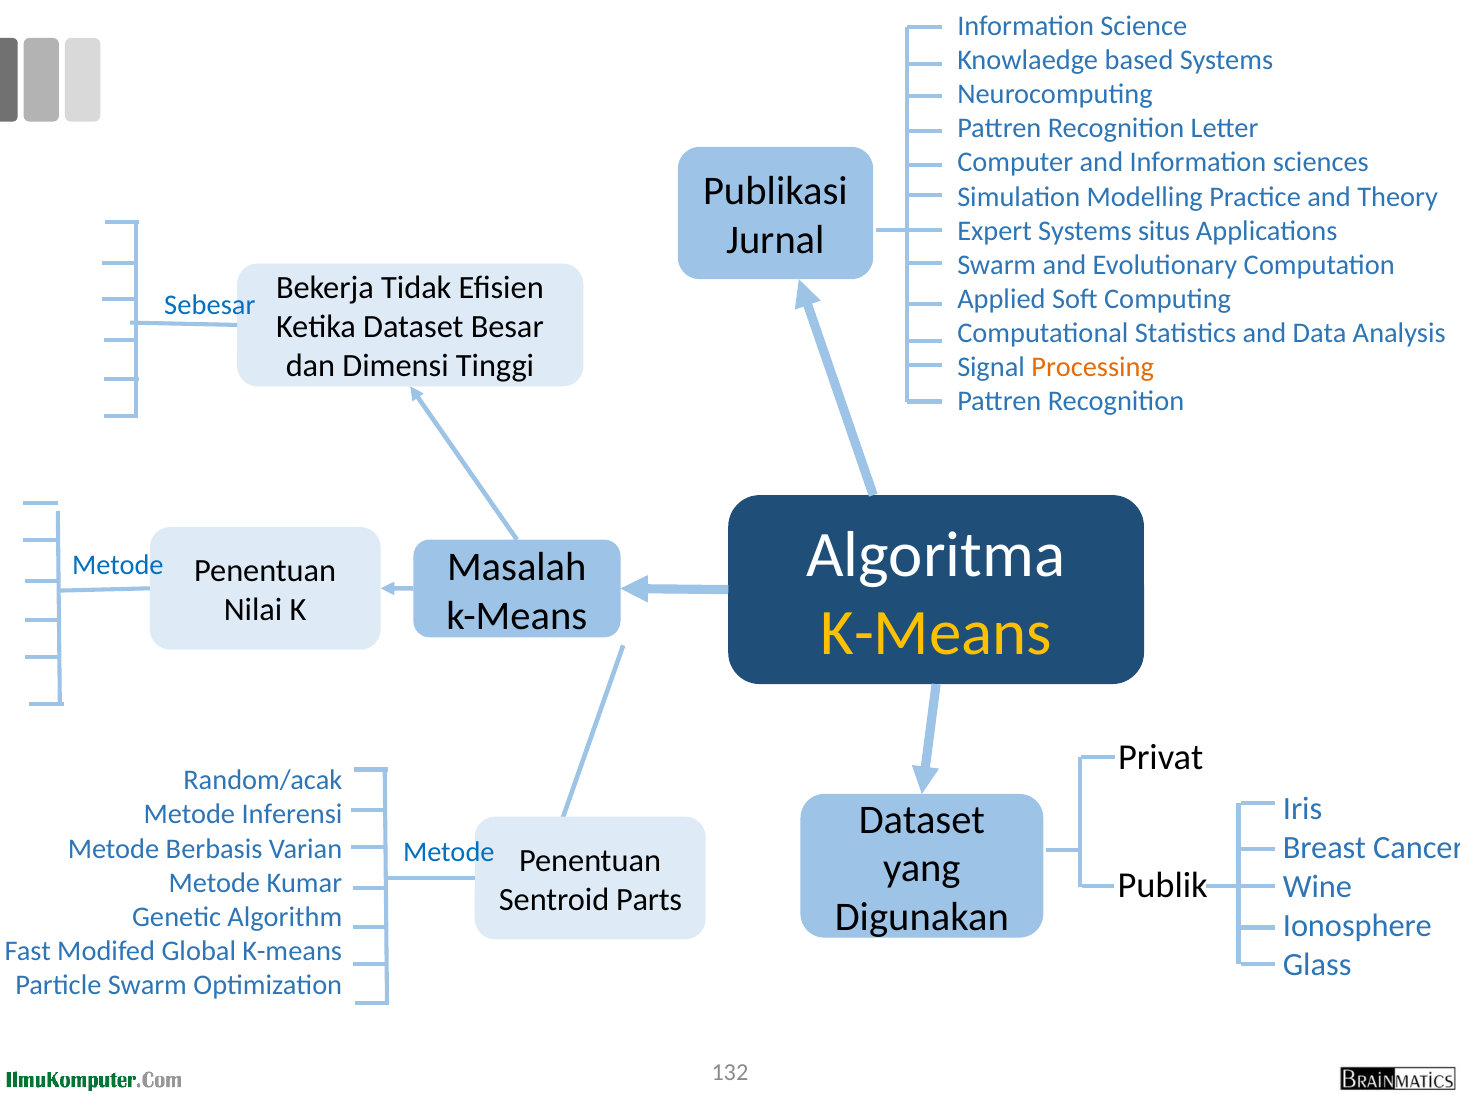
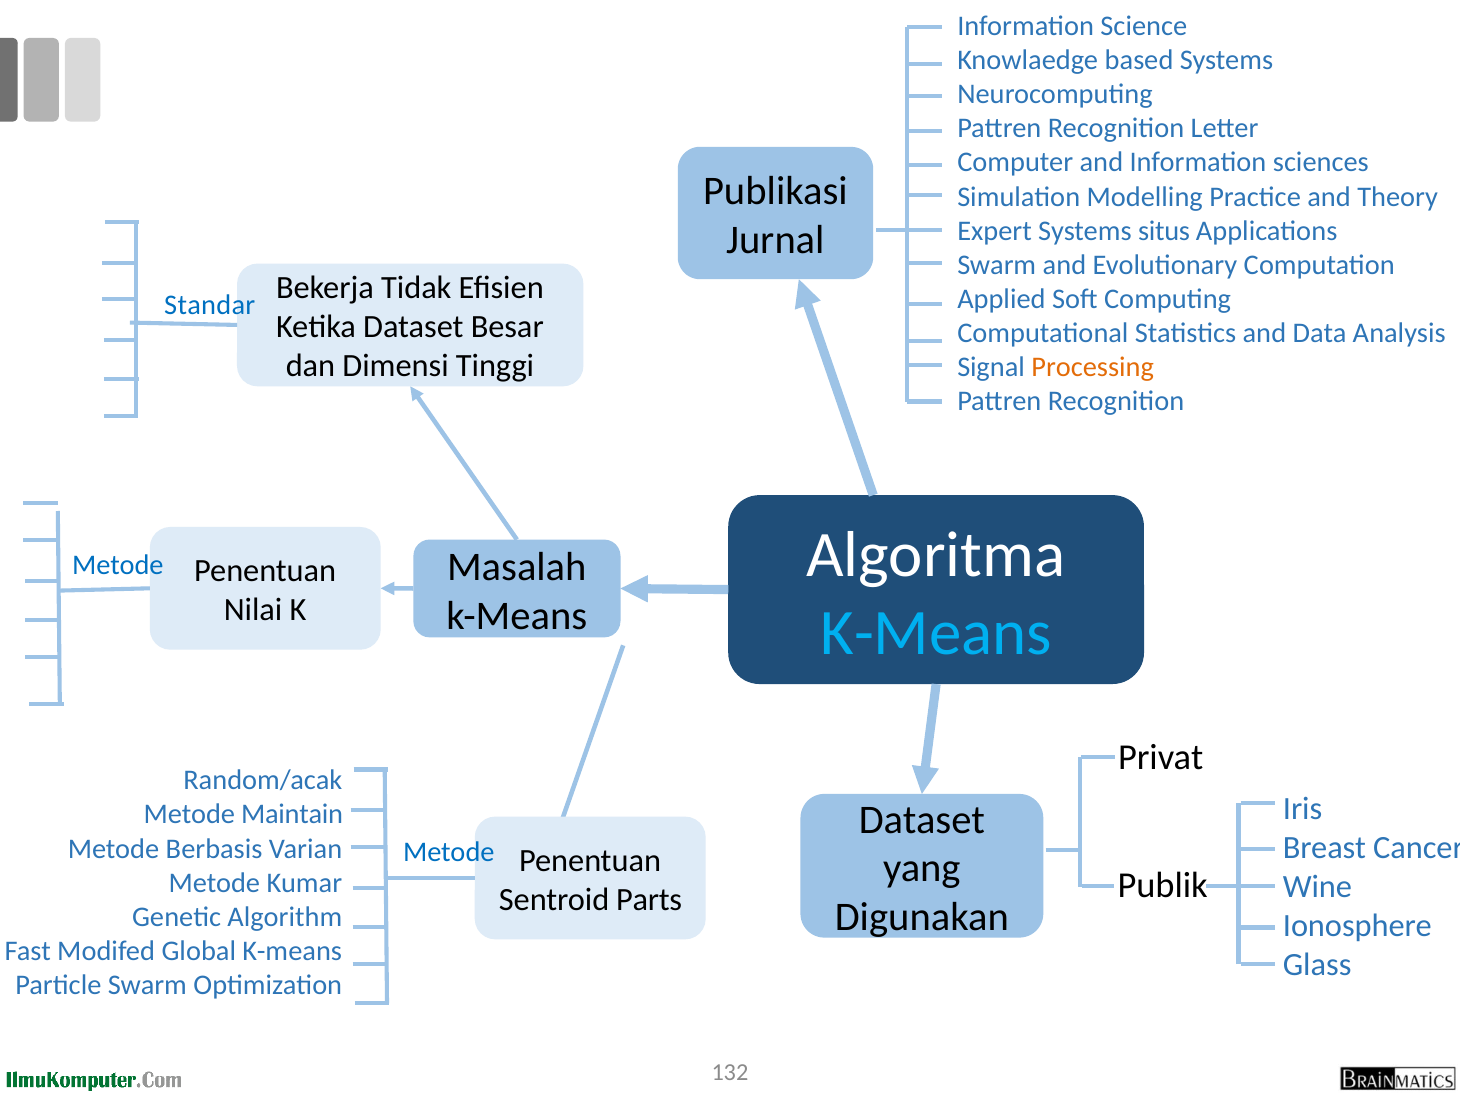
Sebesar: Sebesar -> Standar (210, 305)
K-Means colour: yellow -> light blue (936, 633)
Inferensi: Inferensi -> Maintain (292, 815)
